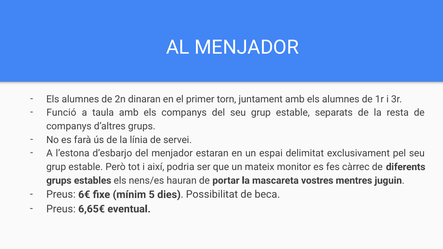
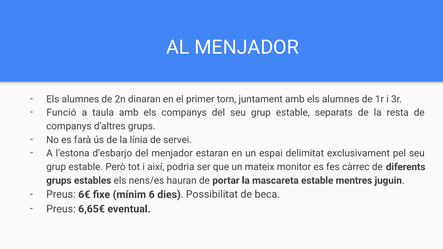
mascareta vostres: vostres -> estable (317, 181)
5: 5 -> 6 (152, 195)
